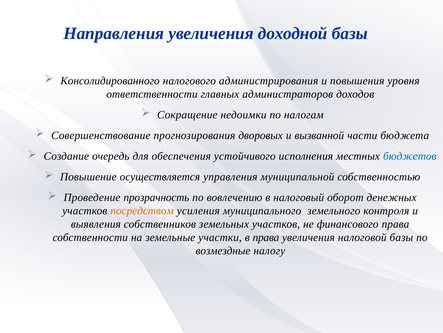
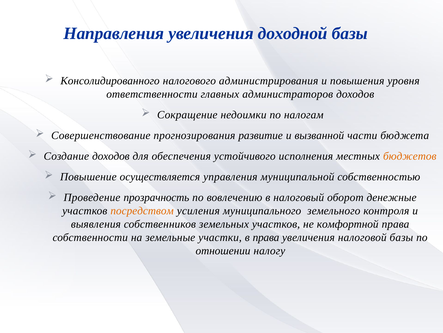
дворовых: дворовых -> развитие (261, 135)
Создание очередь: очередь -> доходов (111, 156)
бюджетов colour: blue -> orange (410, 156)
денежных: денежных -> денежные (392, 197)
финансового: финансового -> комфортной (348, 224)
возмездные: возмездные -> отношении (223, 250)
